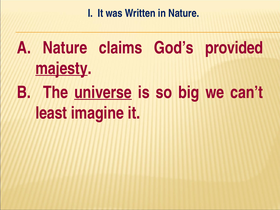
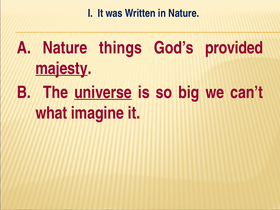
claims: claims -> things (121, 48)
least: least -> what (51, 113)
